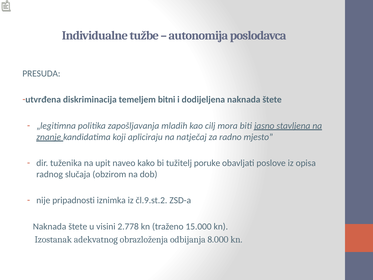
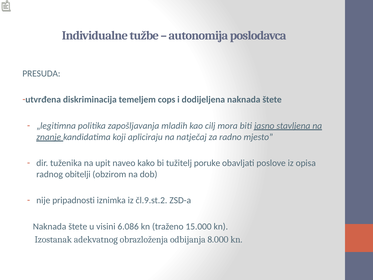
bitni: bitni -> cops (167, 99)
slučaja: slučaja -> obitelji (78, 174)
2.778: 2.778 -> 6.086 (128, 226)
